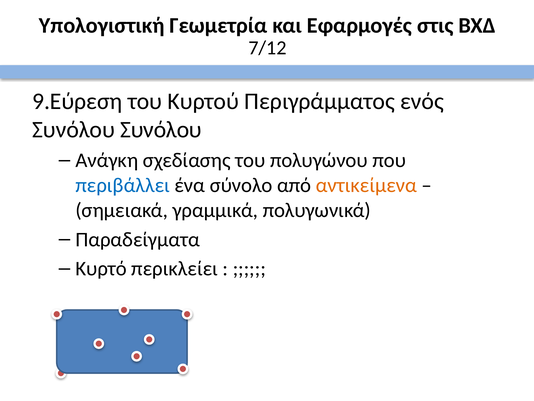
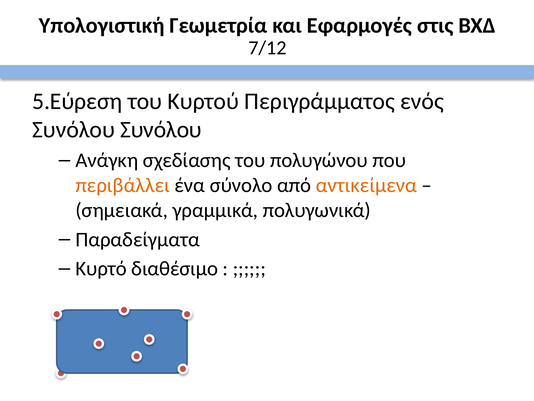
9.Εύρεση: 9.Εύρεση -> 5.Εύρεση (77, 101)
περιβάλλει colour: blue -> orange (123, 185)
περικλείει: περικλείει -> διαθέσιμο (175, 268)
